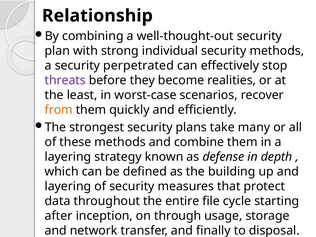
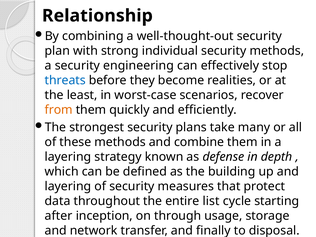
perpetrated: perpetrated -> engineering (139, 66)
threats colour: purple -> blue (65, 80)
file: file -> list (211, 201)
